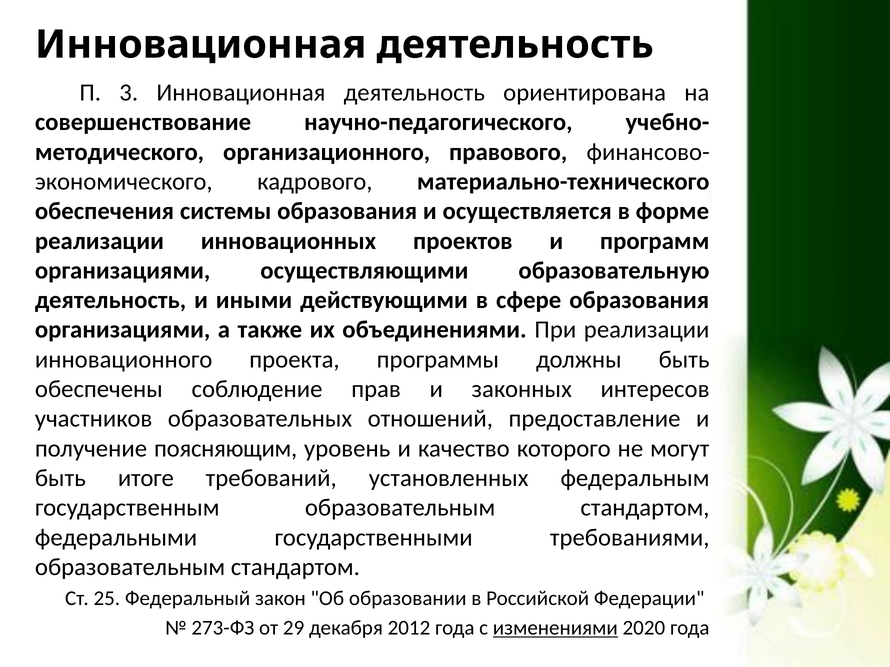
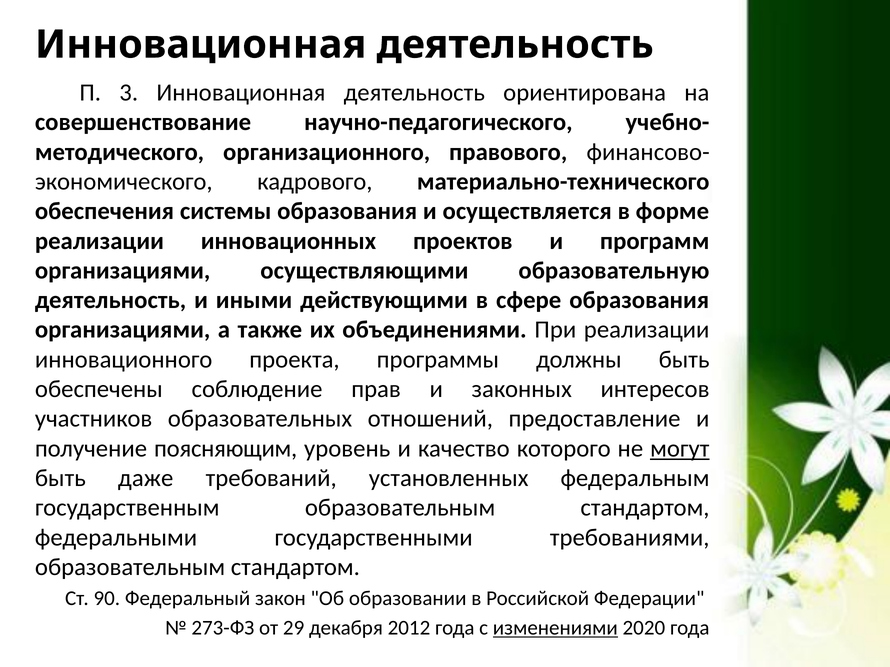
могут underline: none -> present (680, 449)
итоге: итоге -> даже (146, 478)
25: 25 -> 90 (107, 599)
